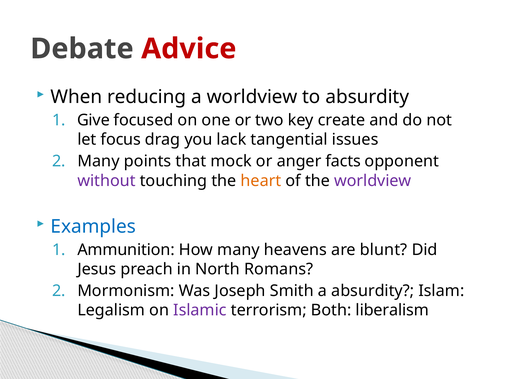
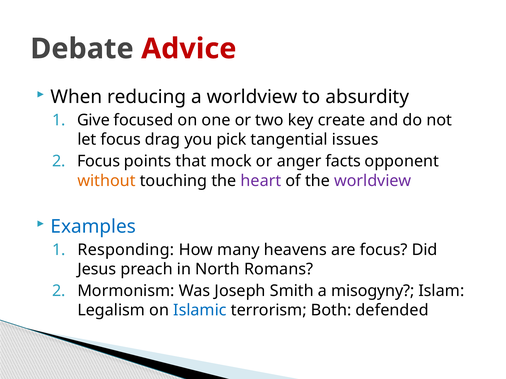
lack: lack -> pick (232, 140)
Many: Many -> Focus (99, 162)
without colour: purple -> orange (106, 181)
heart colour: orange -> purple (261, 181)
Ammunition: Ammunition -> Responding (126, 250)
are blunt: blunt -> focus (384, 250)
a absurdity: absurdity -> misogyny (373, 291)
Islamic colour: purple -> blue (200, 311)
liberalism: liberalism -> defended (392, 311)
